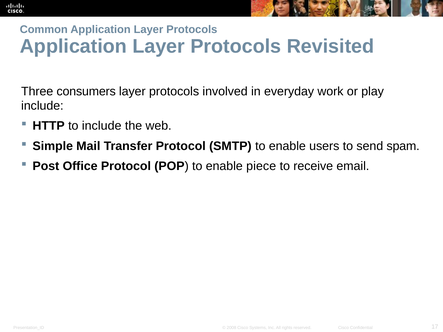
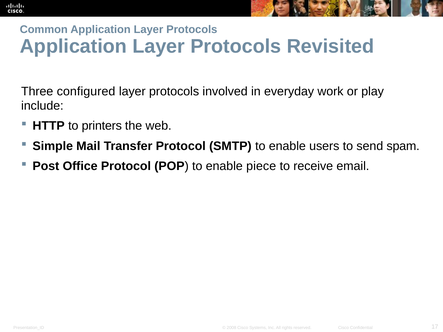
consumers: consumers -> configured (86, 92)
to include: include -> printers (102, 126)
